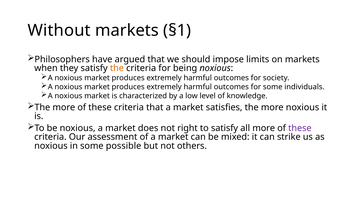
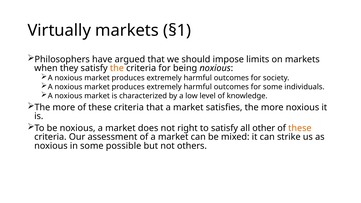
Without: Without -> Virtually (59, 30)
all more: more -> other (264, 128)
these colour: purple -> orange (300, 128)
